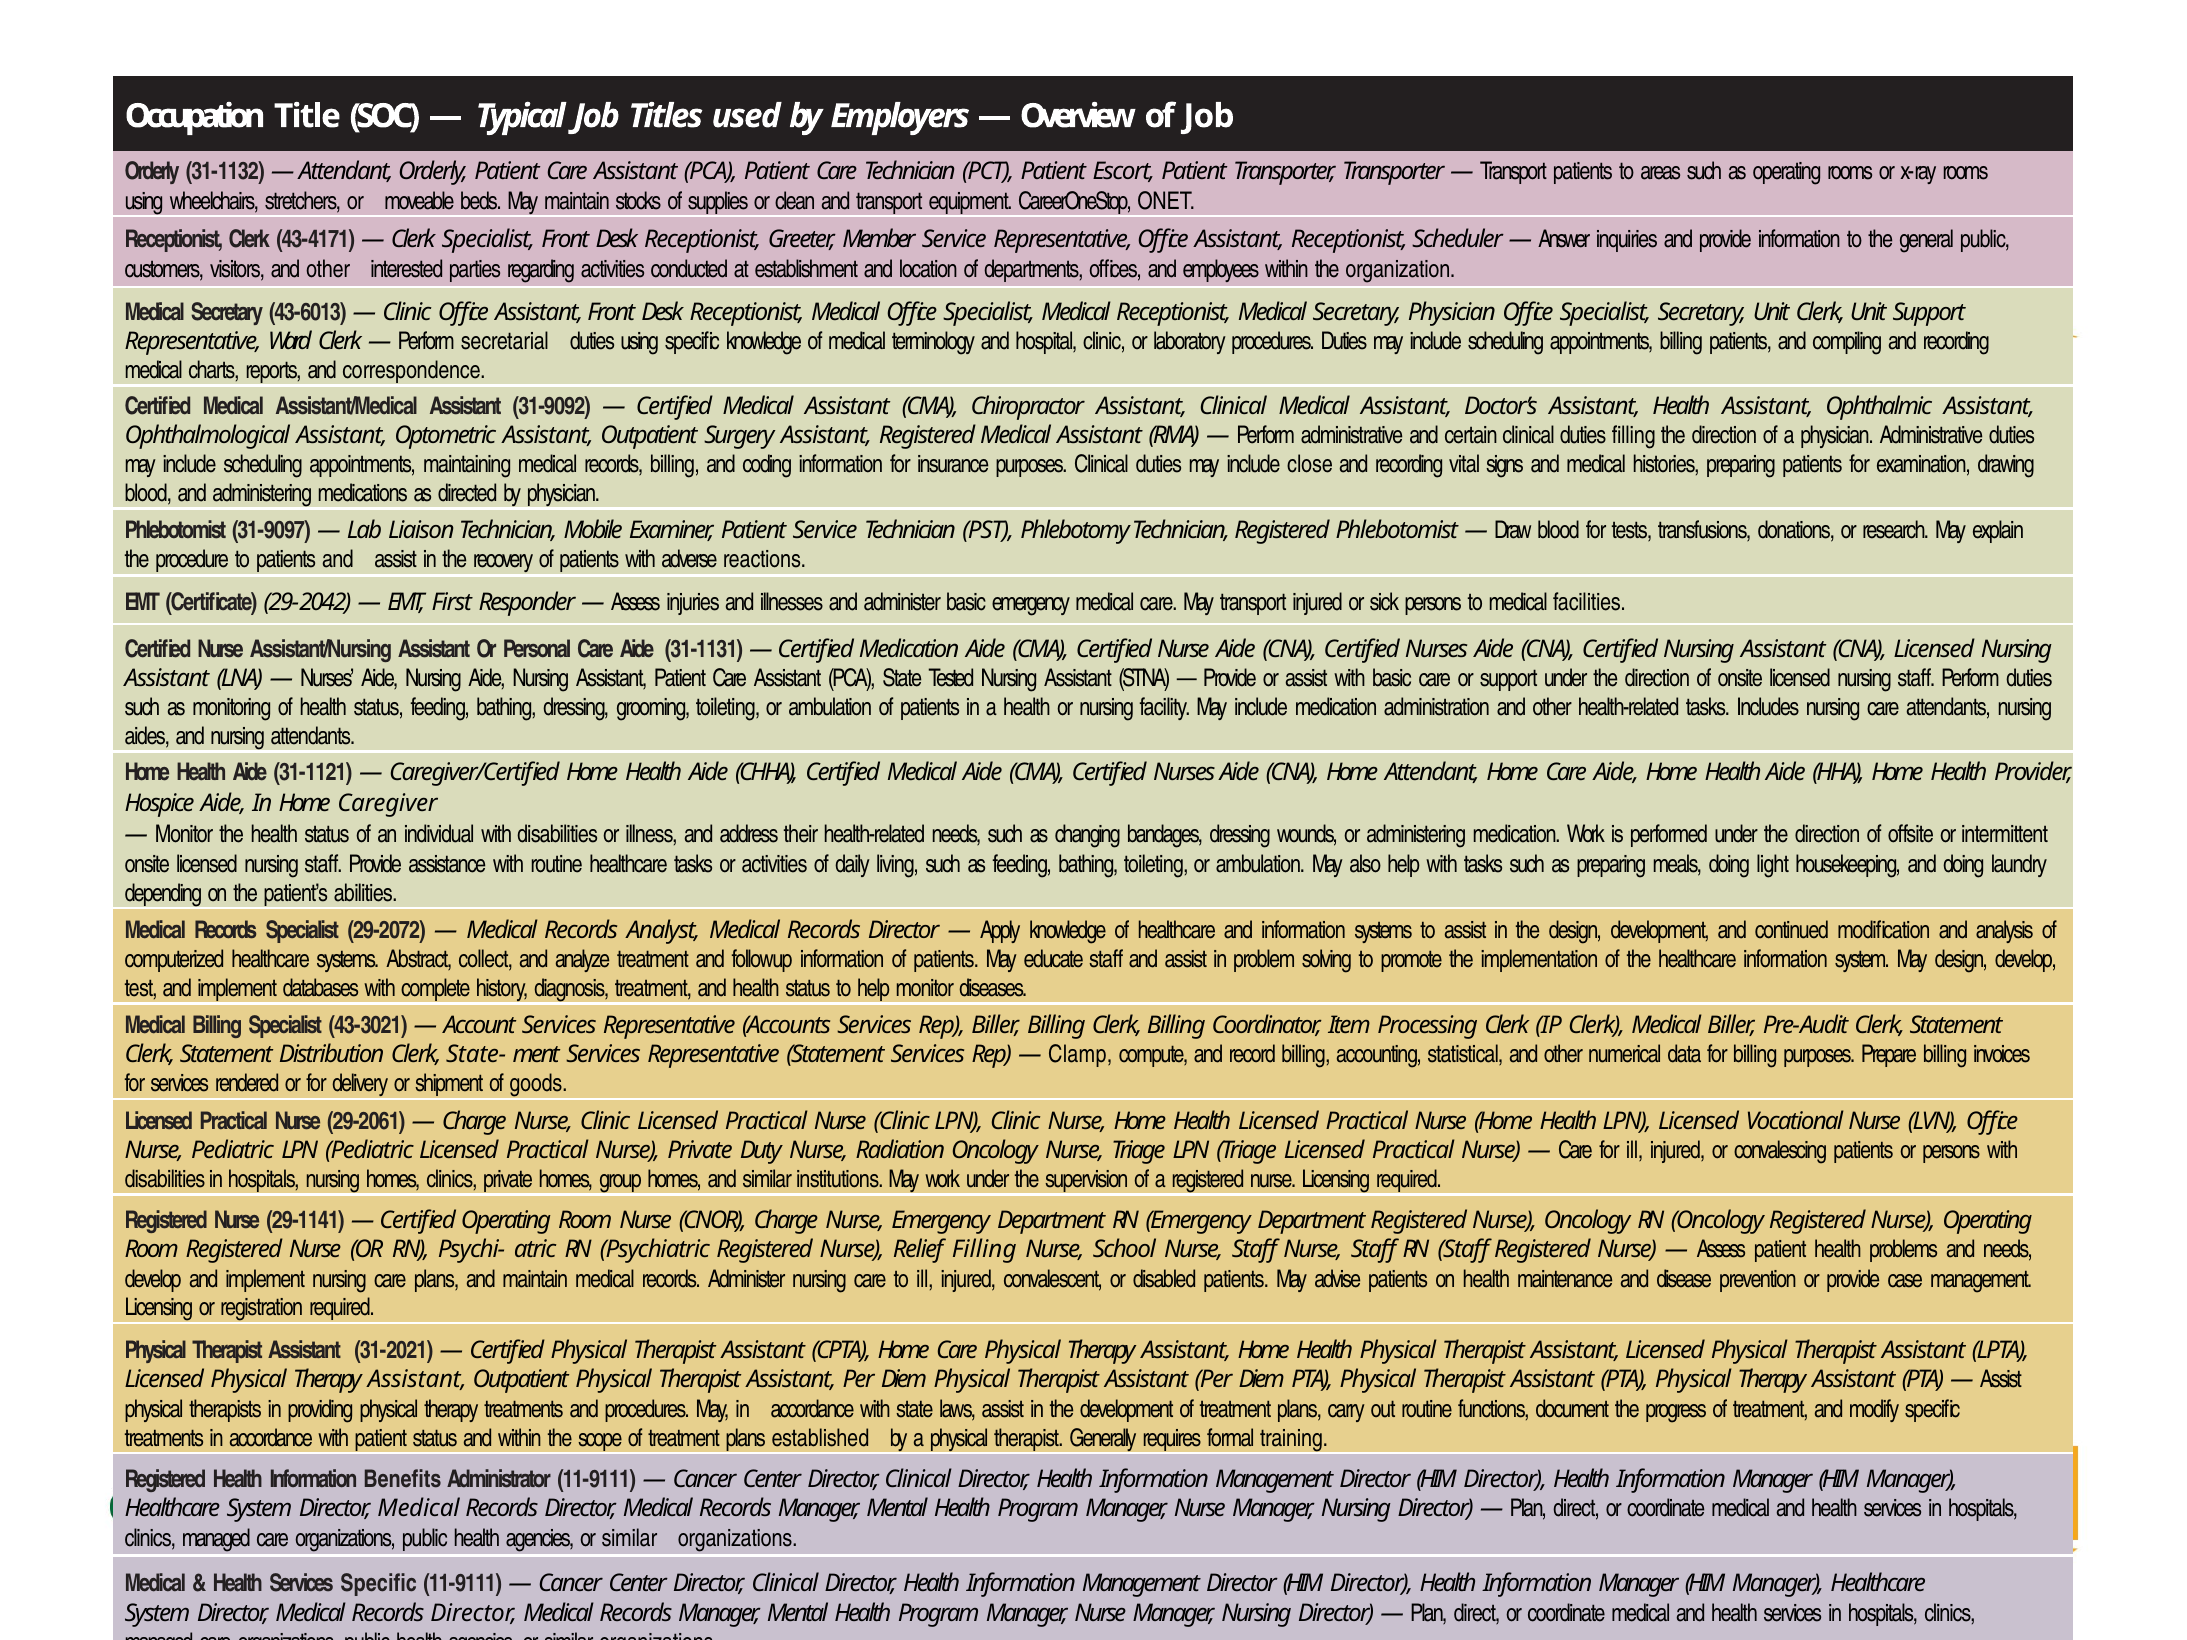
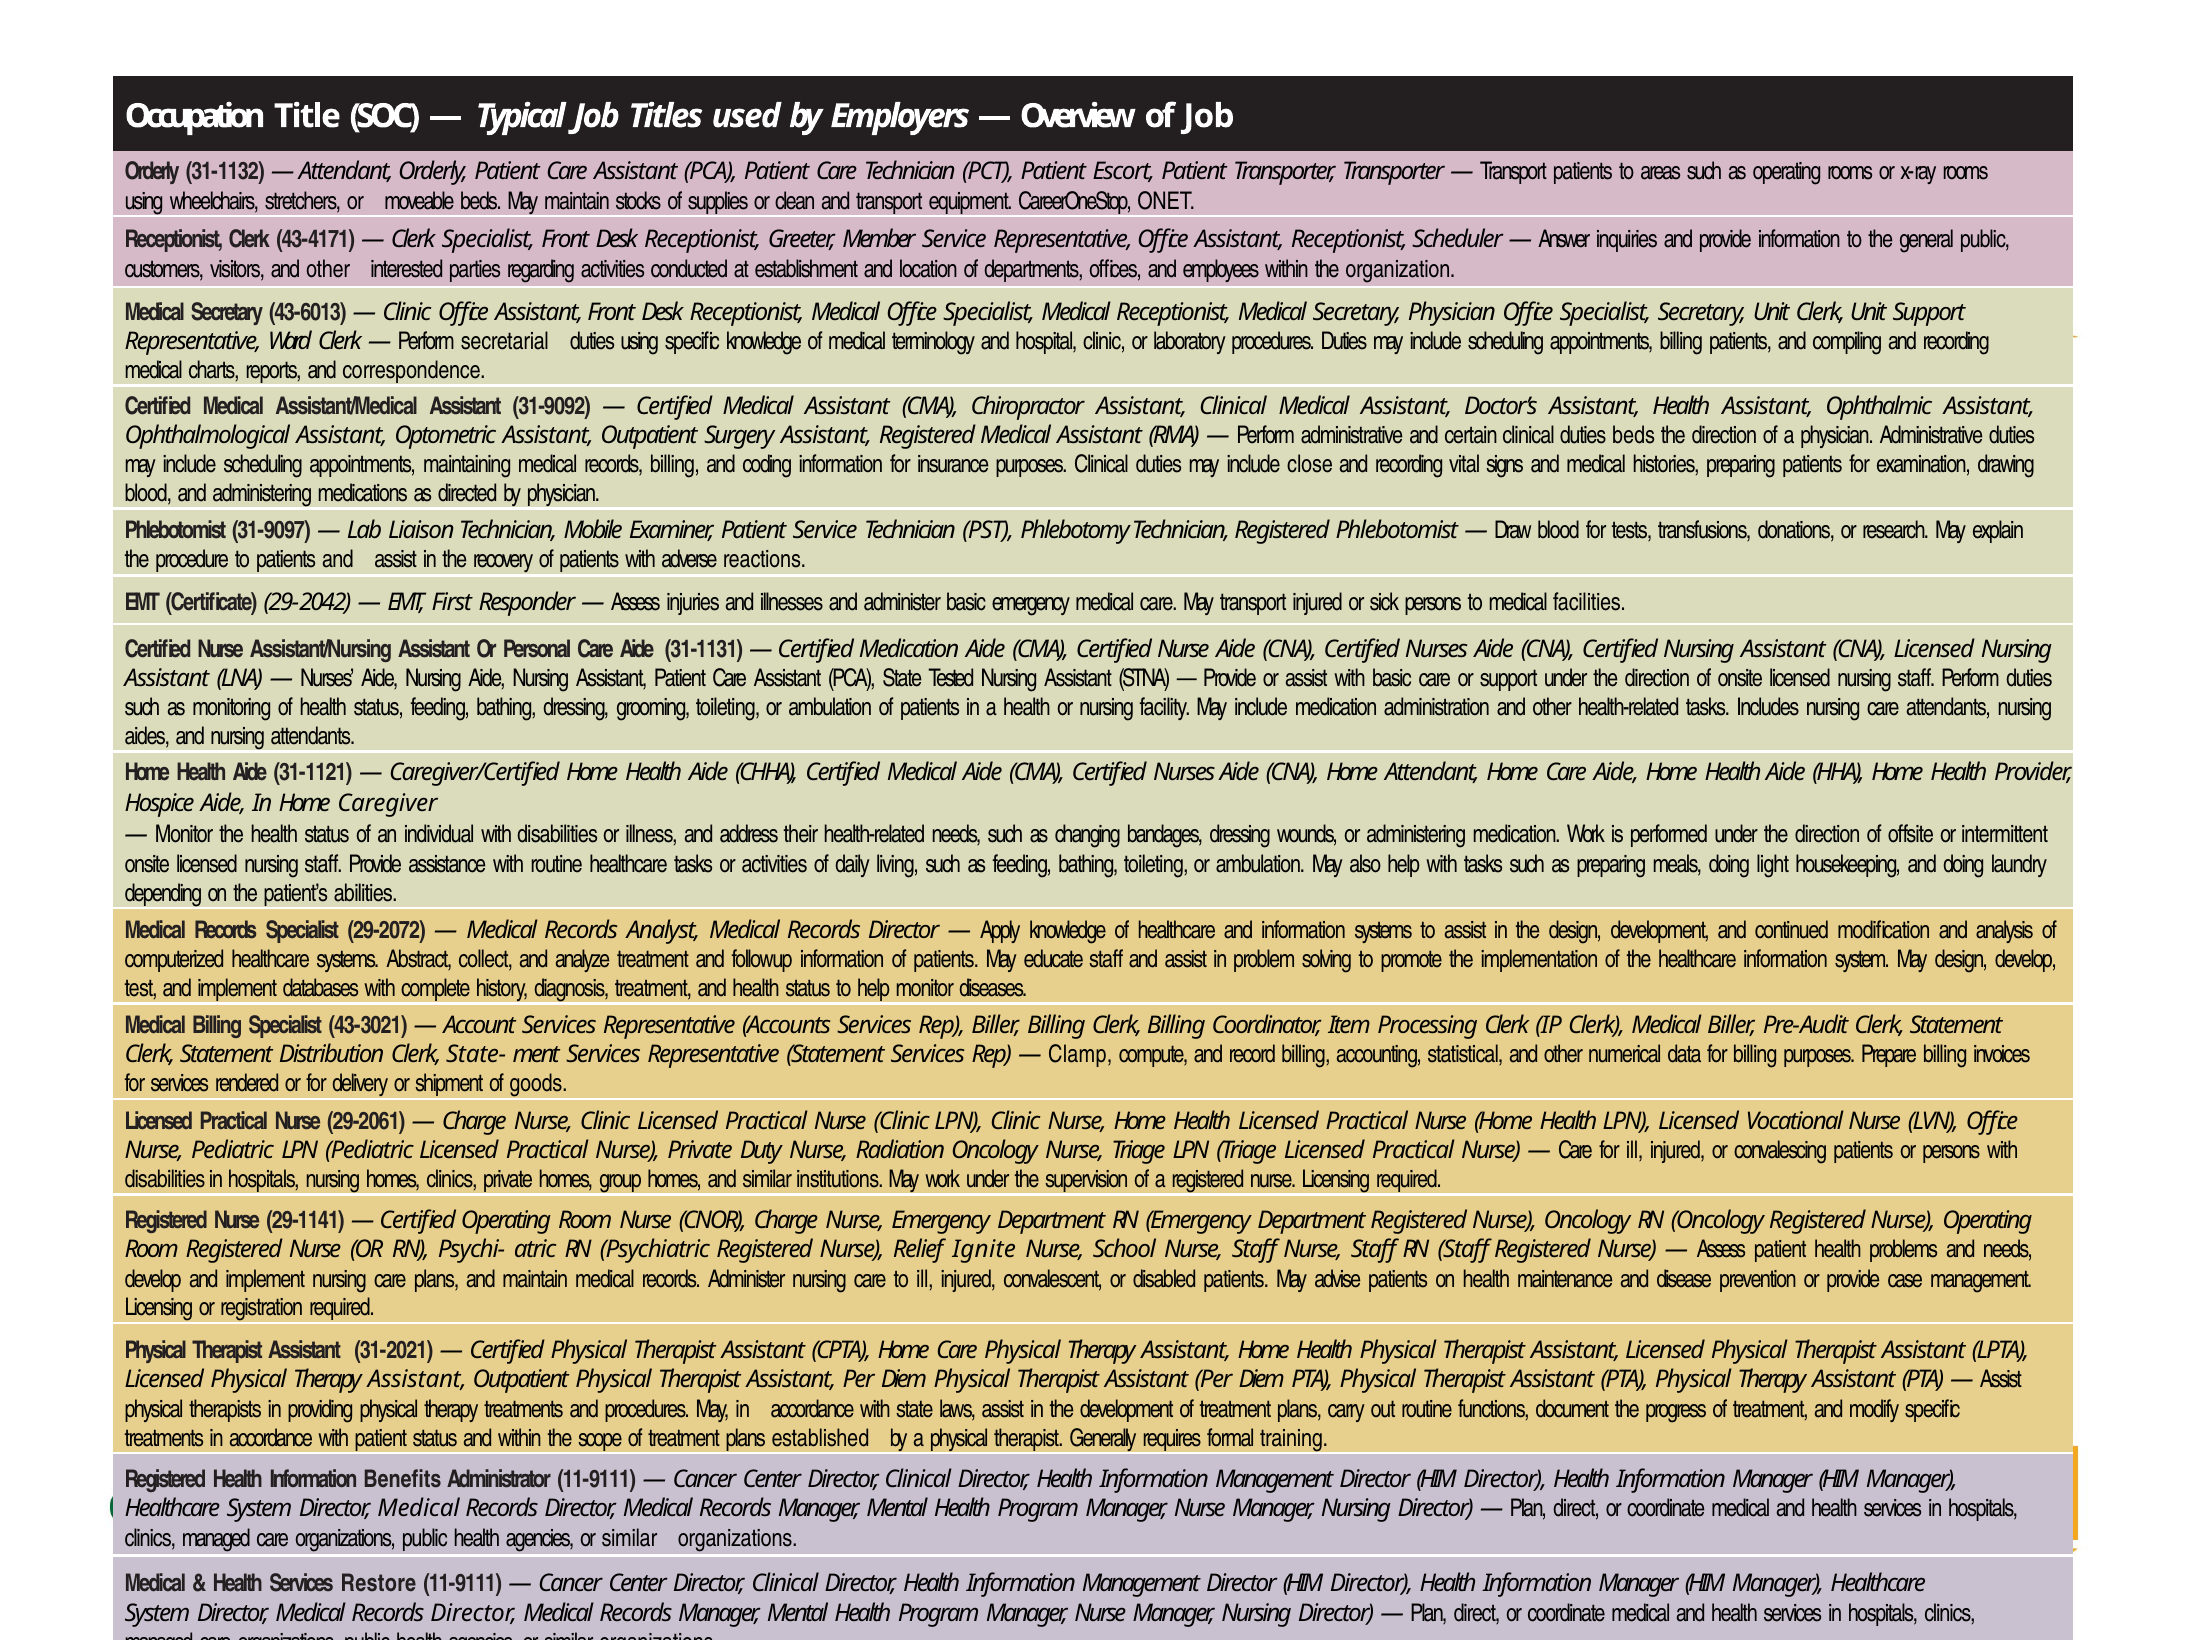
duties filling: filling -> beds (1634, 435)
Relief Filling: Filling -> Ignite (984, 1250)
Services Specific: Specific -> Restore (379, 1584)
